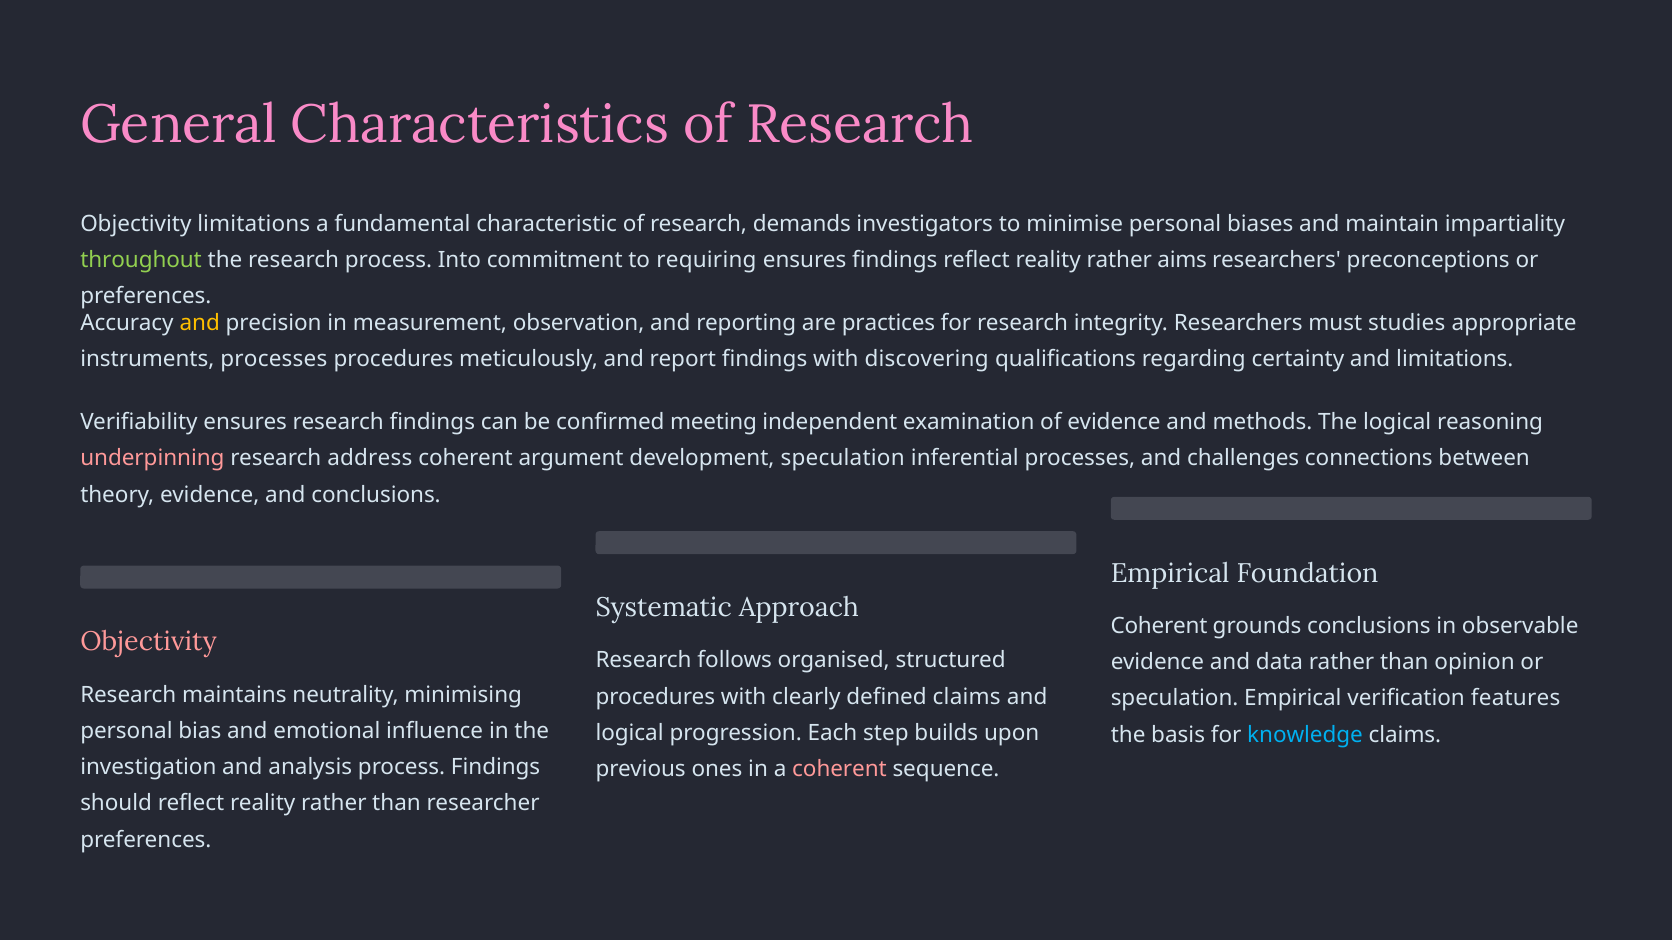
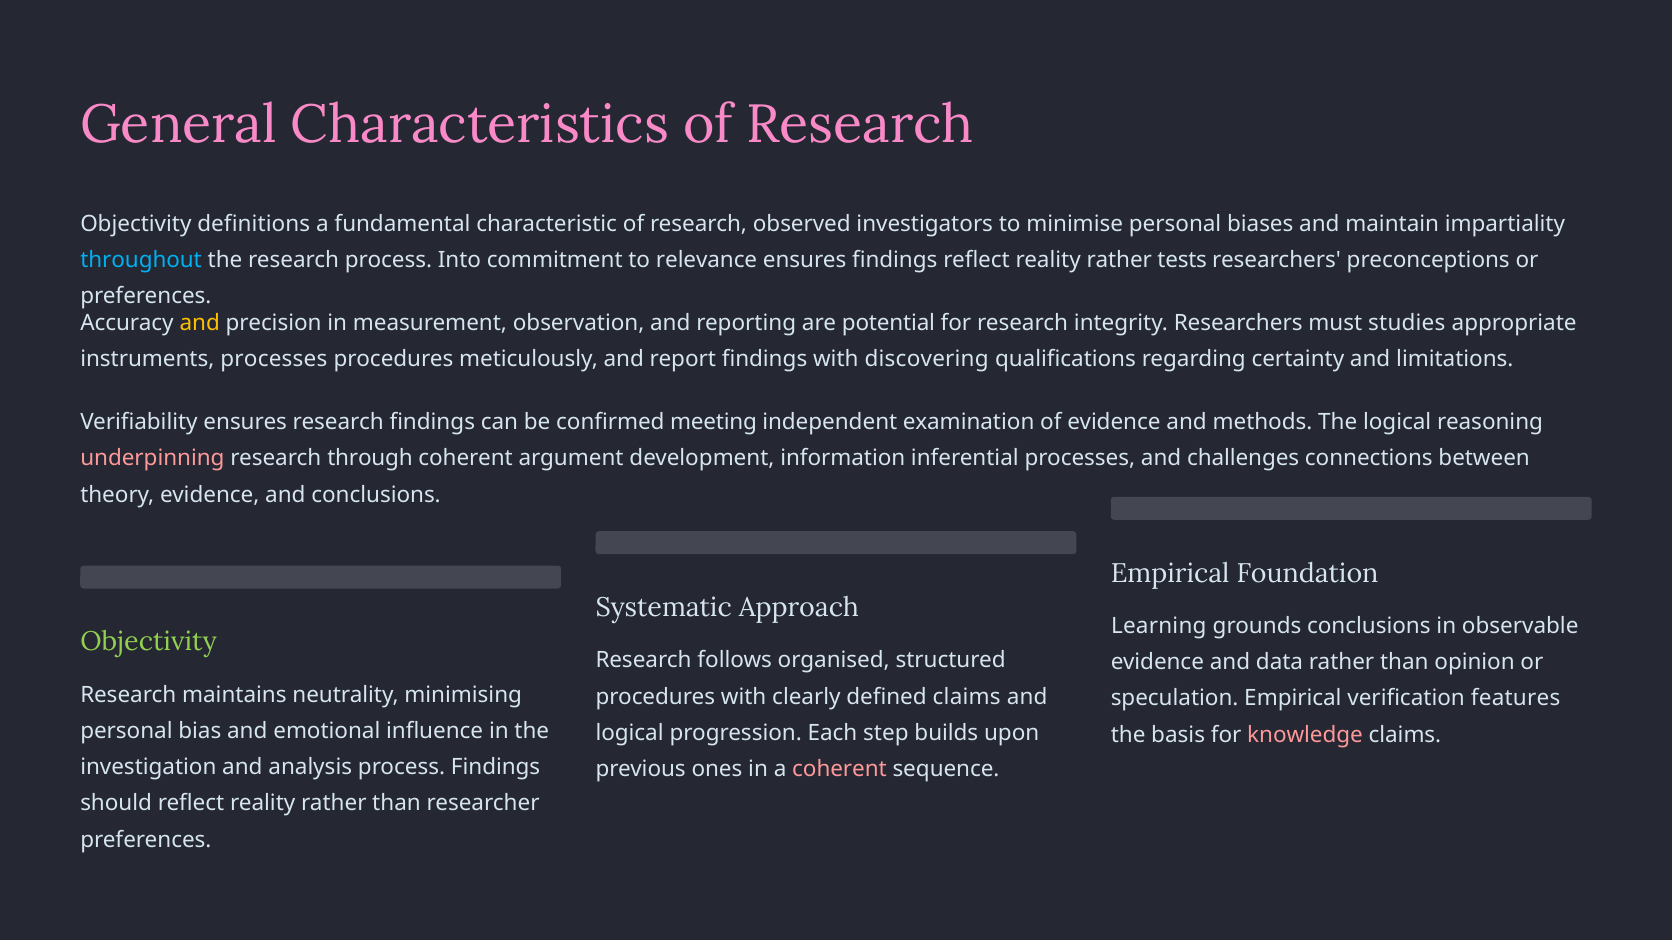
Objectivity limitations: limitations -> definitions (254, 224)
demands: demands -> observed (802, 224)
throughout colour: light green -> light blue (141, 260)
requiring: requiring -> relevance (707, 260)
aims: aims -> tests (1182, 260)
practices: practices -> potential (888, 323)
address: address -> through (370, 459)
development speculation: speculation -> information (843, 459)
Coherent: Coherent -> Learning (1159, 626)
Objectivity colour: pink -> light green (148, 642)
knowledge colour: light blue -> pink (1305, 735)
